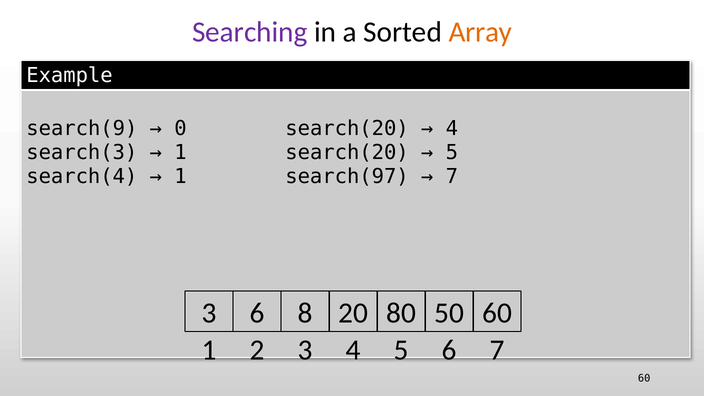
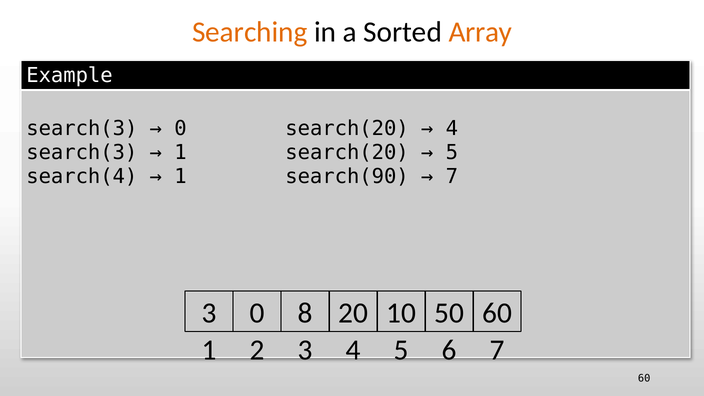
Searching colour: purple -> orange (250, 32)
search(9: search(9 -> search(3 (82, 129)
search(97: search(97 -> search(90 (347, 176)
3 6: 6 -> 0 (257, 313)
80: 80 -> 10 (401, 313)
